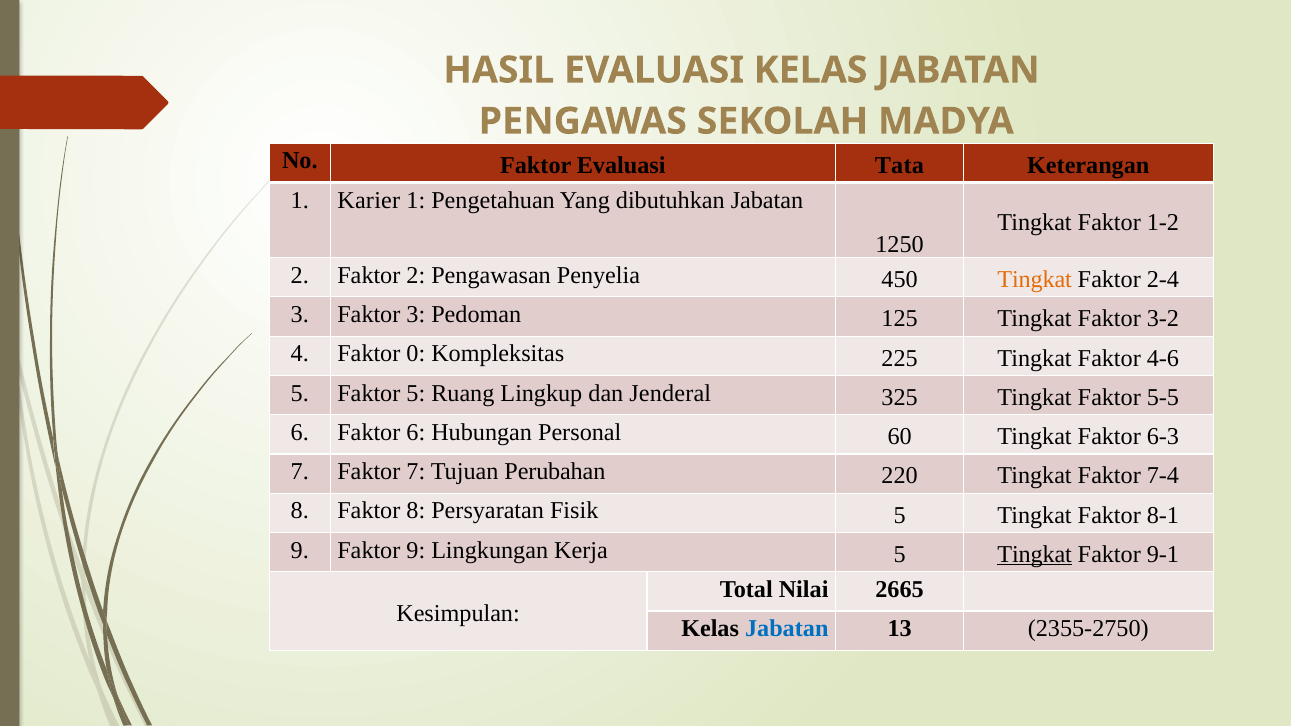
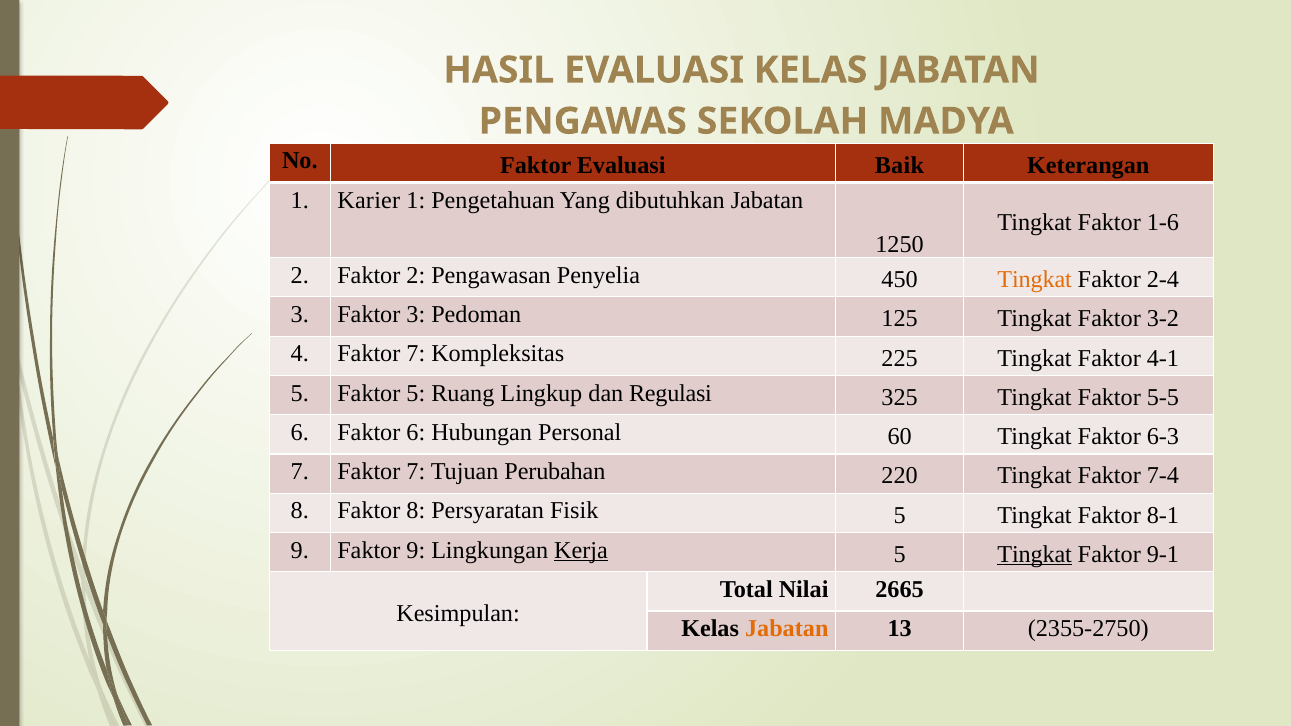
Tata: Tata -> Baik (899, 165)
1-2: 1-2 -> 1-6 (1163, 222)
4 Faktor 0: 0 -> 7 (416, 354)
4-6: 4-6 -> 4-1 (1163, 358)
Jenderal: Jenderal -> Regulasi (670, 393)
Kerja underline: none -> present (581, 550)
Jabatan colour: blue -> orange (787, 629)
